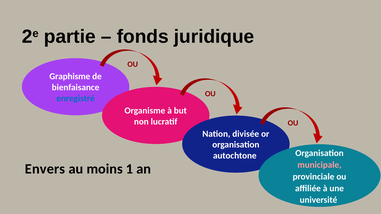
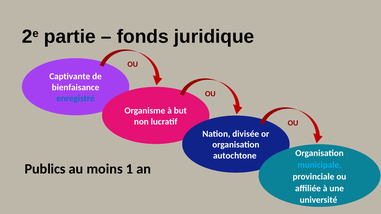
Graphisme: Graphisme -> Captivante (70, 77)
municipale colour: pink -> light blue (319, 165)
Envers: Envers -> Publics (45, 169)
